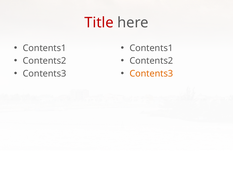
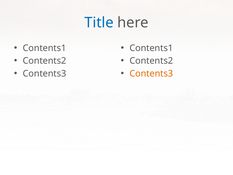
Title colour: red -> blue (99, 23)
